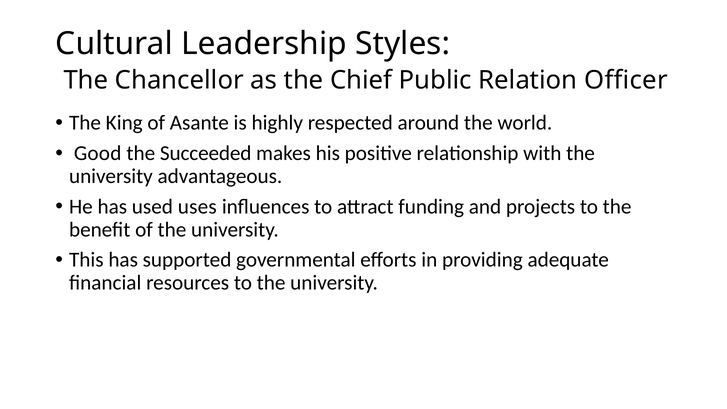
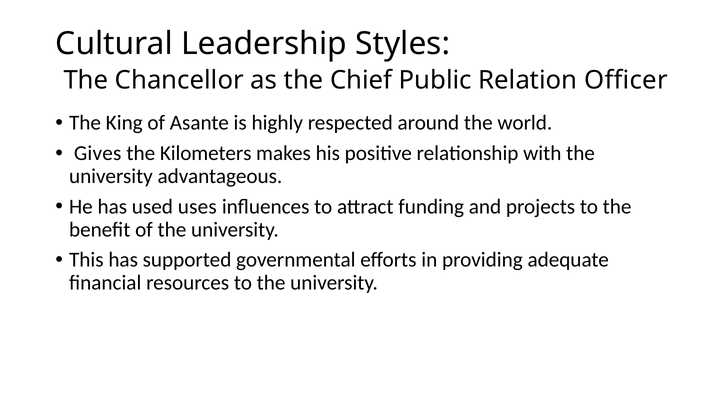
Good: Good -> Gives (98, 153)
Succeeded: Succeeded -> Kilometers (206, 153)
